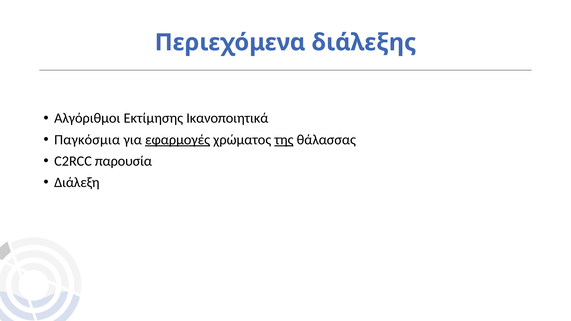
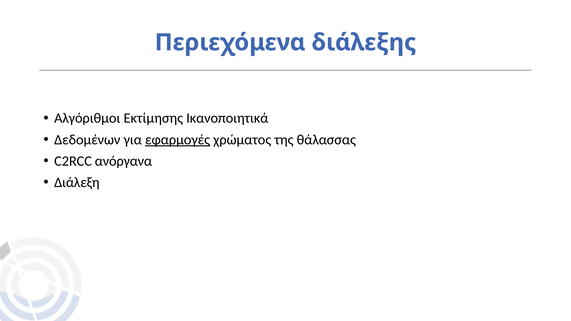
Παγκόσμια: Παγκόσμια -> Δεδομένων (87, 140)
της underline: present -> none (284, 140)
παρουσία: παρουσία -> ανόργανα (123, 161)
